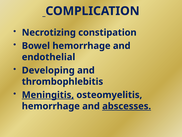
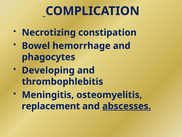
endothelial: endothelial -> phagocytes (49, 57)
Meningitis underline: present -> none (48, 95)
hemorrhage: hemorrhage -> replacement (51, 106)
